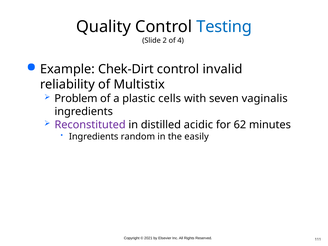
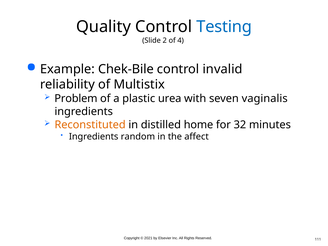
Chek-Dirt: Chek-Dirt -> Chek-Bile (126, 69)
cells: cells -> urea (170, 98)
Reconstituted colour: purple -> orange (90, 125)
acidic: acidic -> home (198, 125)
62: 62 -> 32 (240, 125)
easily: easily -> affect (197, 137)
